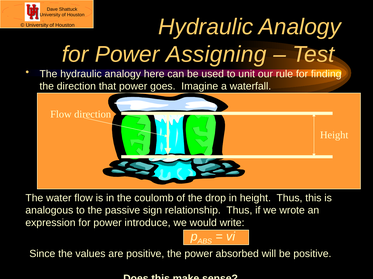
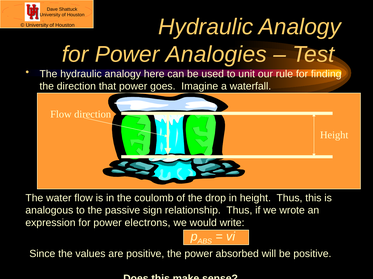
Assigning: Assigning -> Analogies (216, 54)
introduce: introduce -> electrons (148, 223)
